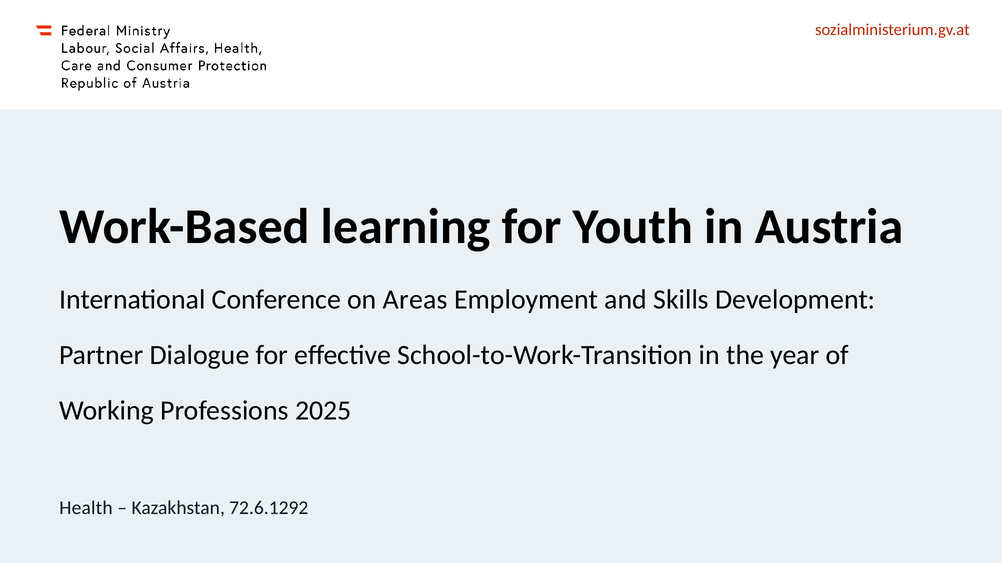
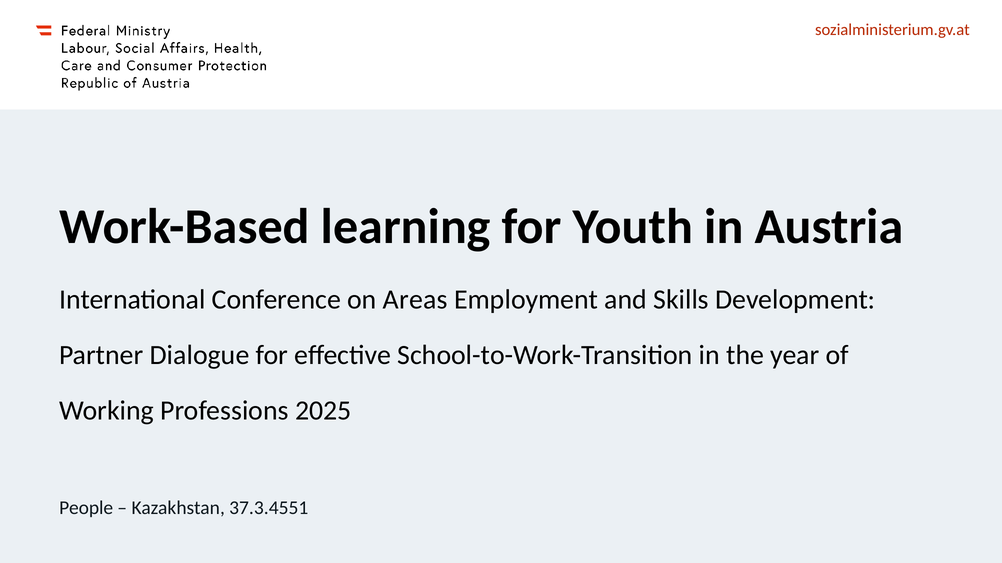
Health: Health -> People (86, 509)
72.6.1292: 72.6.1292 -> 37.3.4551 (269, 509)
